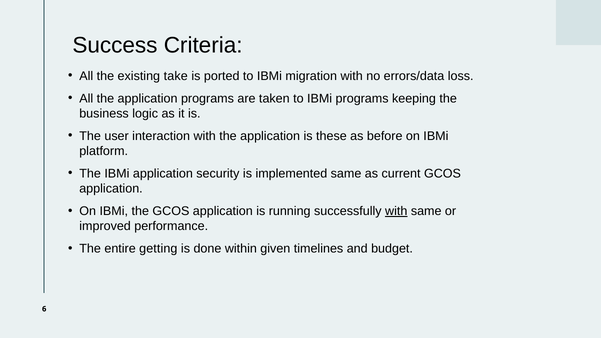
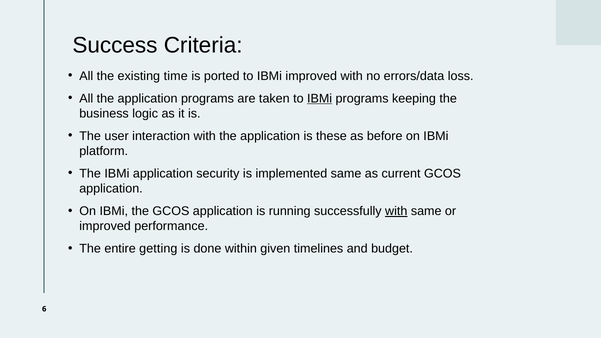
take: take -> time (176, 76)
IBMi migration: migration -> improved (311, 76)
IBMi underline: none -> present (320, 98)
